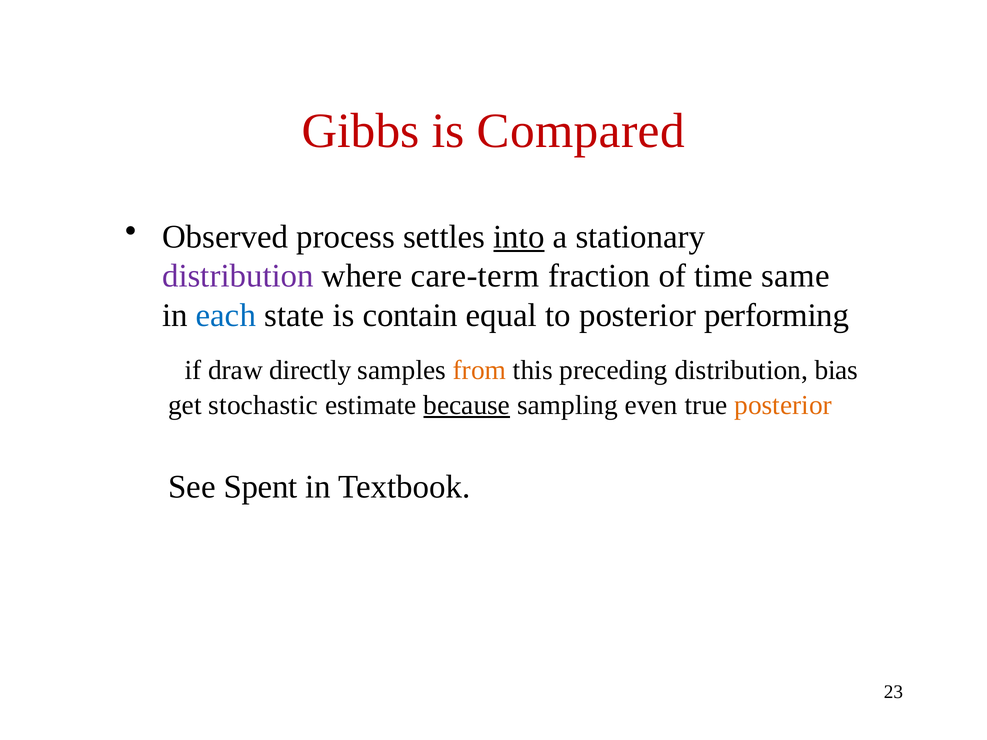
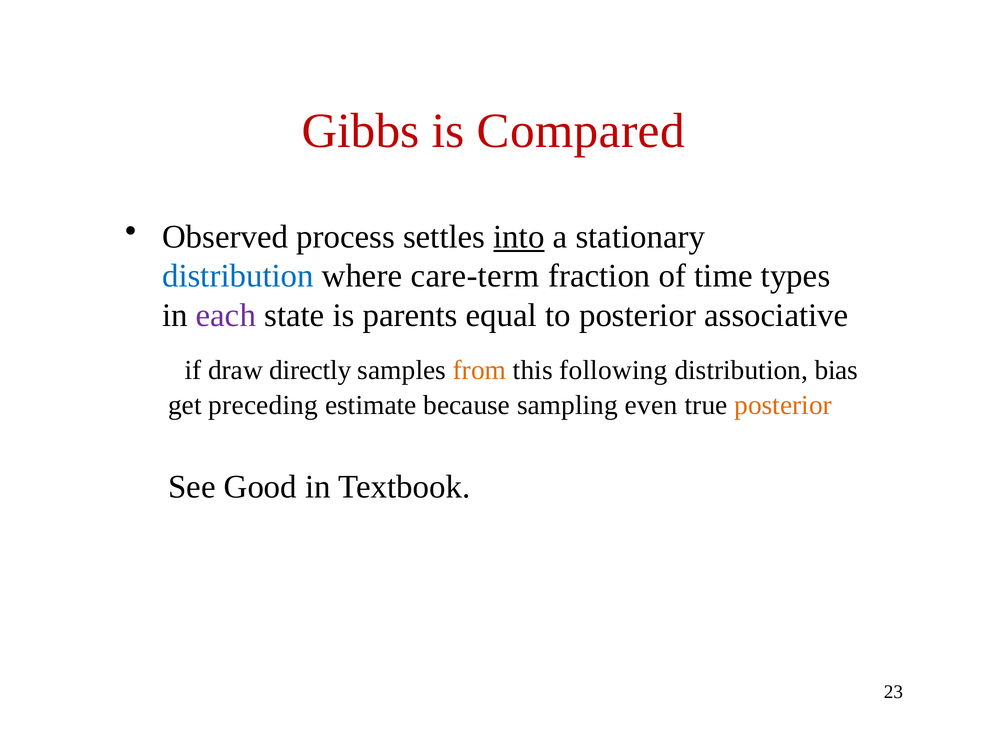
distribution colour: purple -> blue (238, 276)
same: same -> types (796, 276)
each colour: blue -> purple (226, 316)
contain: contain -> parents (410, 316)
performing: performing -> associative (776, 316)
preceding: preceding -> following (613, 370)
stochastic: stochastic -> preceding (263, 405)
because underline: present -> none (467, 405)
Spent: Spent -> Good (260, 487)
